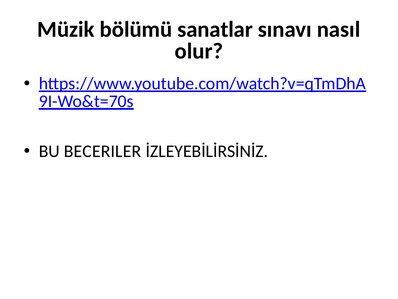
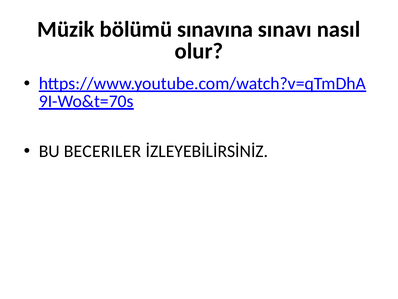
sanatlar: sanatlar -> sınavına (215, 29)
